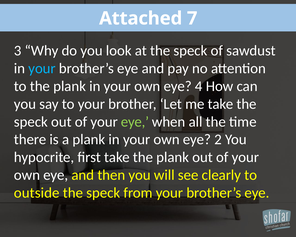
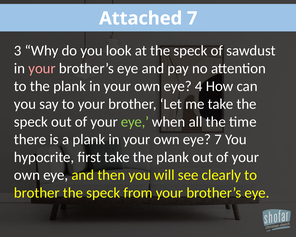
your colour: light blue -> pink (42, 68)
eye 2: 2 -> 7 (218, 139)
outside: outside -> brother (37, 192)
